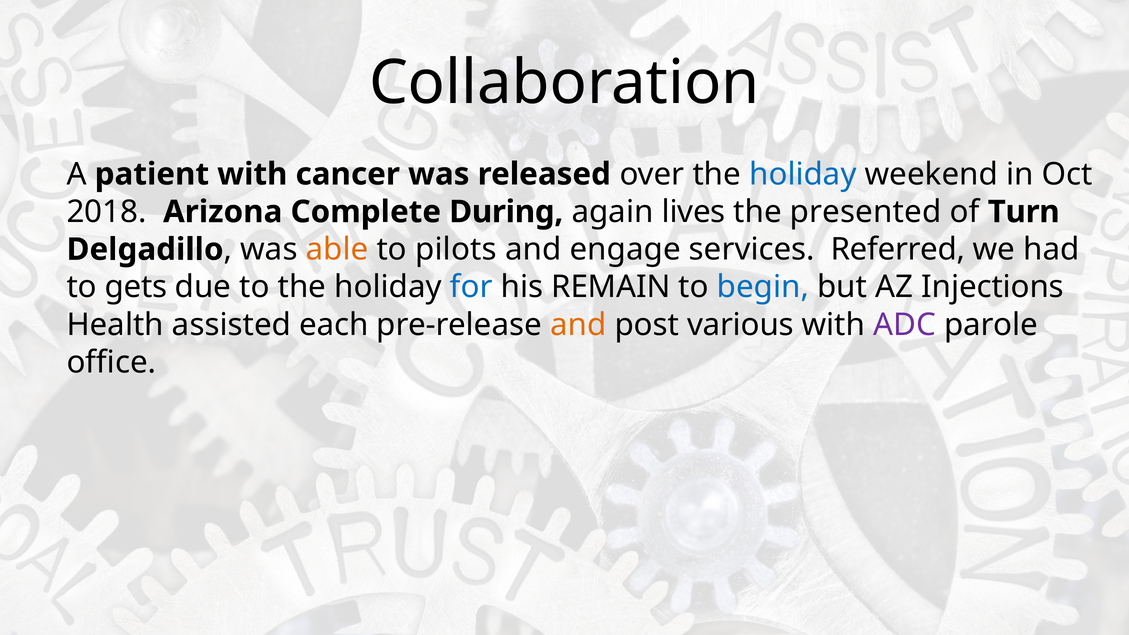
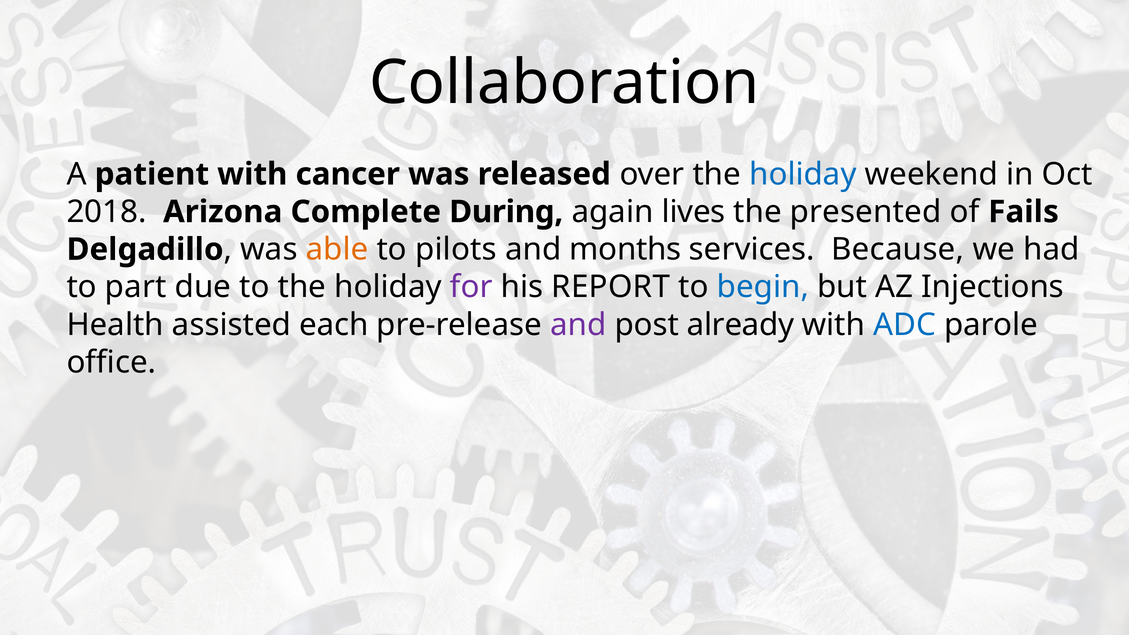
Turn: Turn -> Fails (1024, 212)
engage: engage -> months (625, 250)
Referred: Referred -> Because (898, 250)
gets: gets -> part (136, 287)
for colour: blue -> purple (471, 287)
REMAIN: REMAIN -> REPORT (611, 287)
and colour: orange -> purple (578, 325)
various: various -> already (740, 325)
ADC colour: purple -> blue (904, 325)
